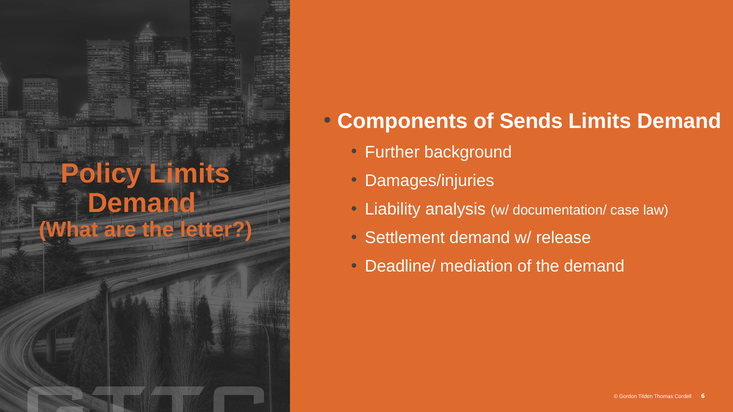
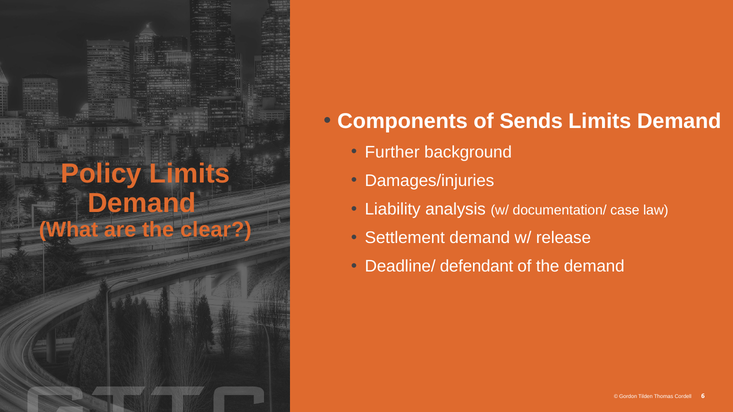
letter: letter -> clear (216, 230)
mediation: mediation -> defendant (477, 267)
